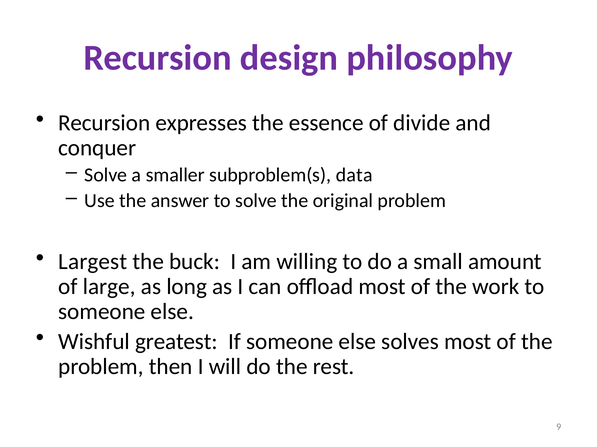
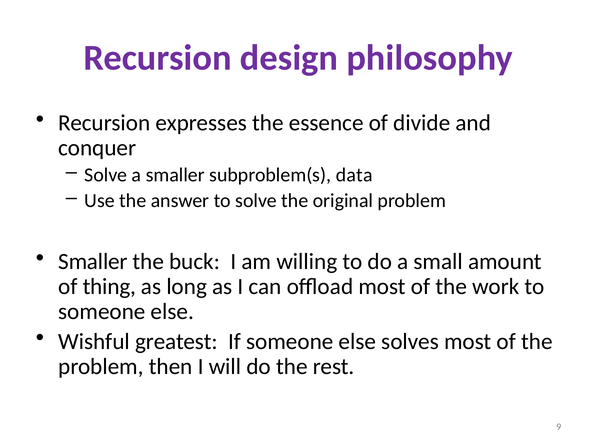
Largest: Largest -> Smaller (93, 262)
large: large -> thing (109, 287)
